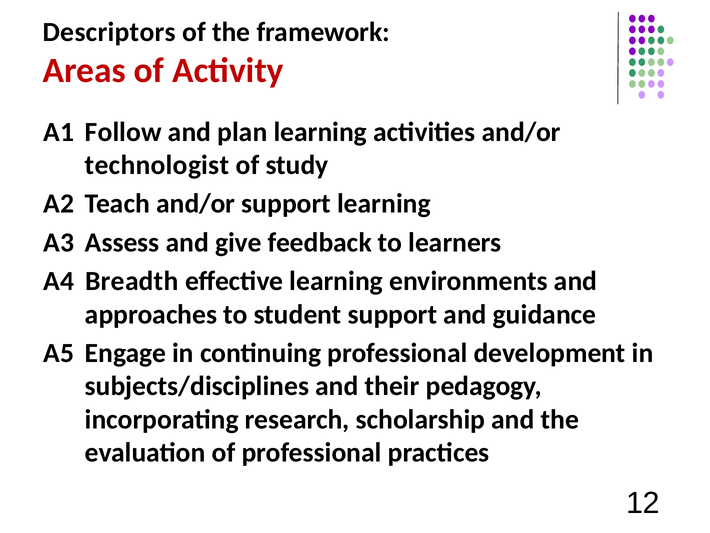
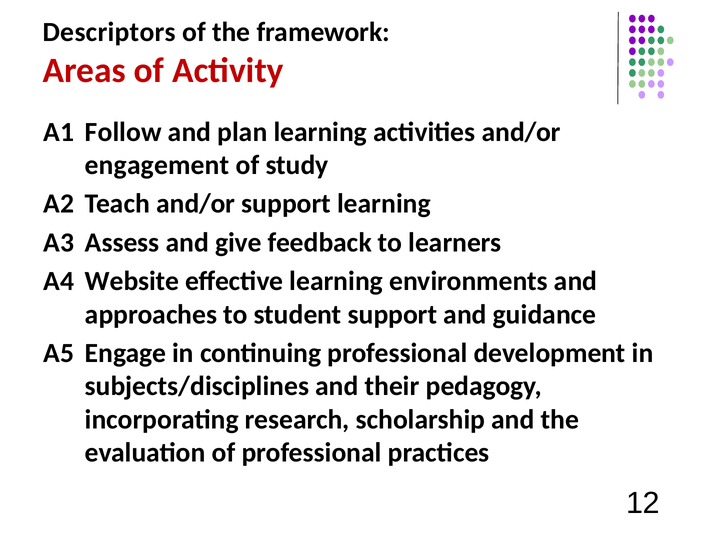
technologist: technologist -> engagement (157, 165)
Breadth: Breadth -> Website (132, 281)
